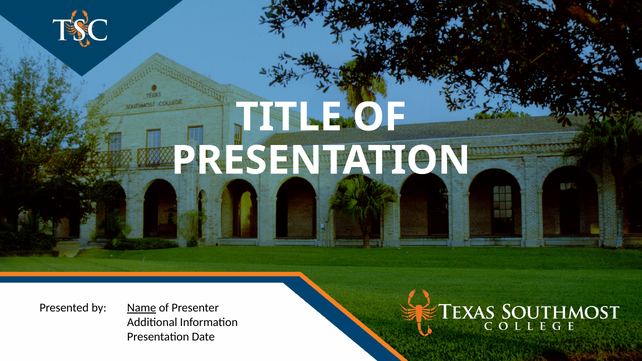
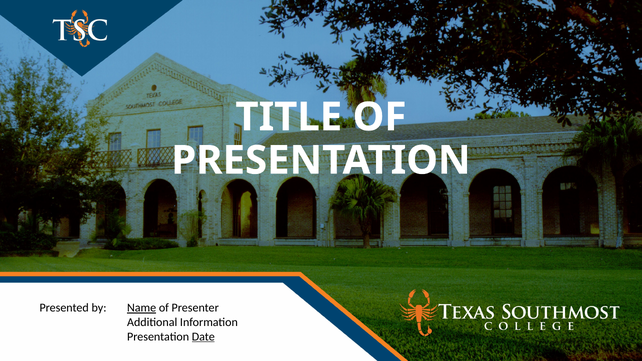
Date underline: none -> present (203, 337)
